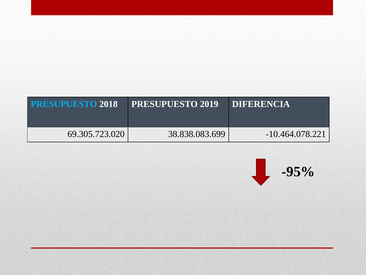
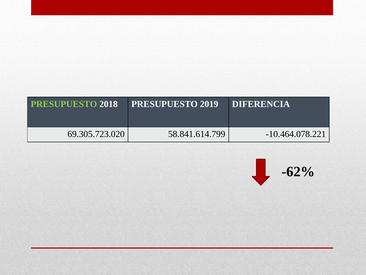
PRESUPUESTO colour: light blue -> light green (64, 104)
38.838.083.699: 38.838.083.699 -> 58.841.614.799 (197, 134)
-95%: -95% -> -62% (298, 171)
